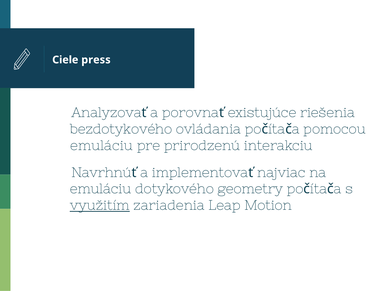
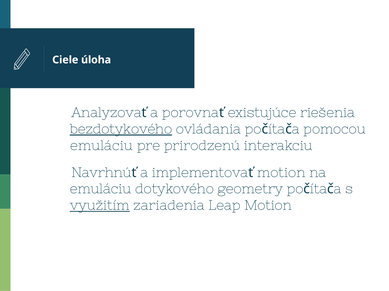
press: press -> úloha (96, 60)
bezdotykového underline: none -> present (121, 129)
najviac: najviac -> motion (281, 173)
